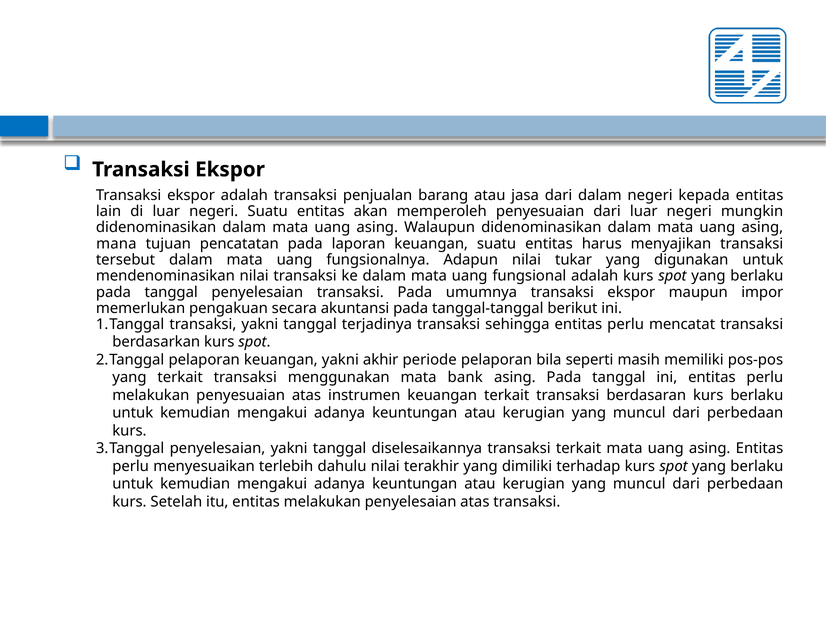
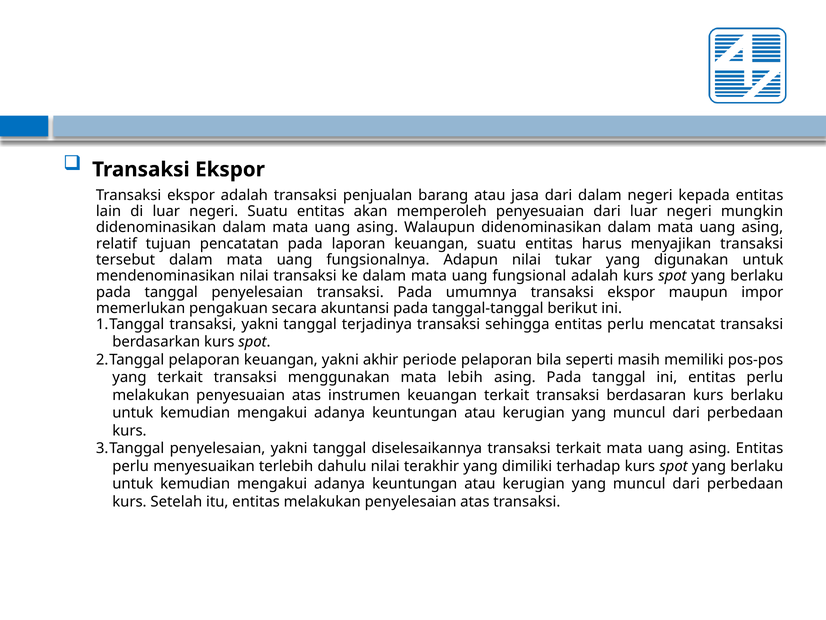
mana: mana -> relatif (116, 243)
bank: bank -> lebih (465, 377)
